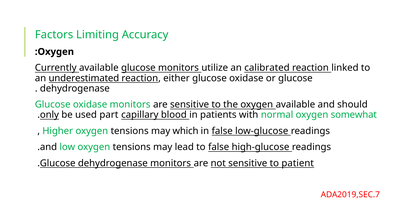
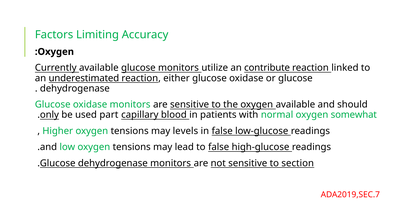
calibrated: calibrated -> contribute (267, 68)
which: which -> levels (185, 131)
patient: patient -> section (298, 163)
